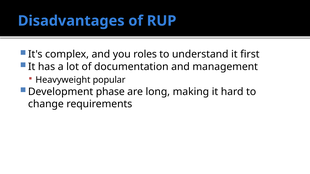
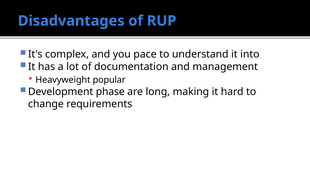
roles: roles -> pace (145, 54)
first: first -> into (250, 54)
